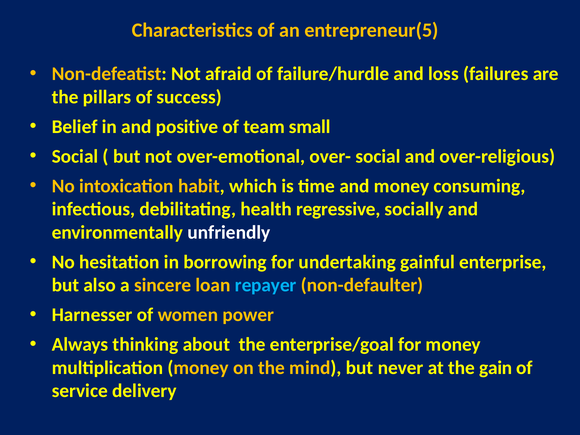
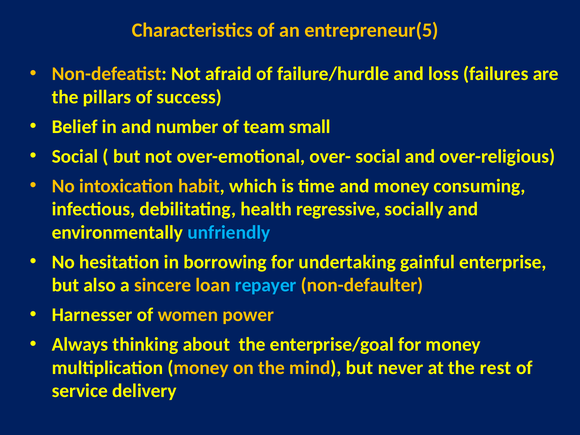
positive: positive -> number (187, 127)
unfriendly colour: white -> light blue (229, 232)
gain: gain -> rest (495, 368)
